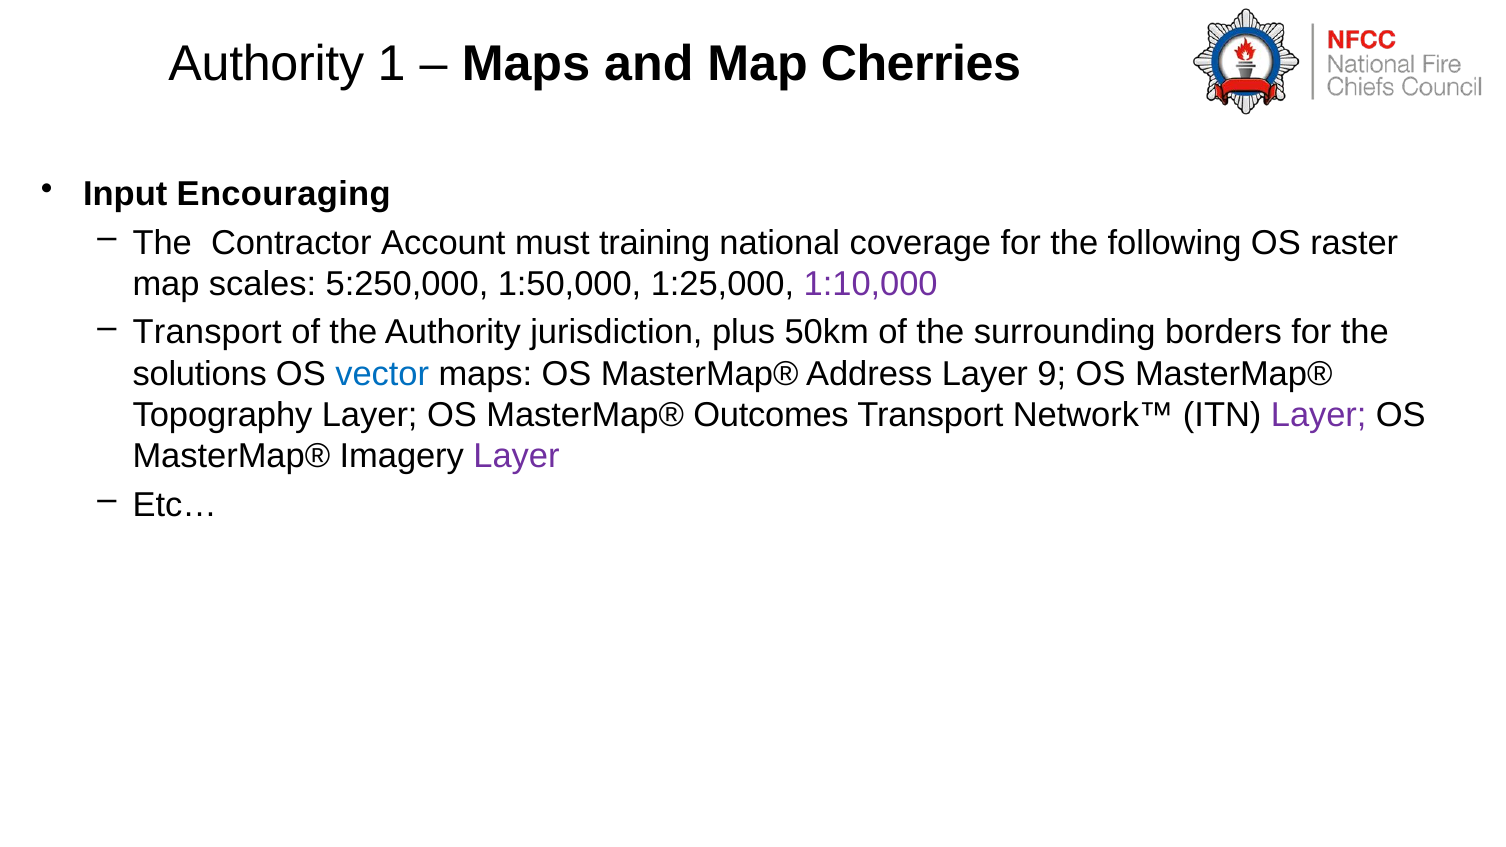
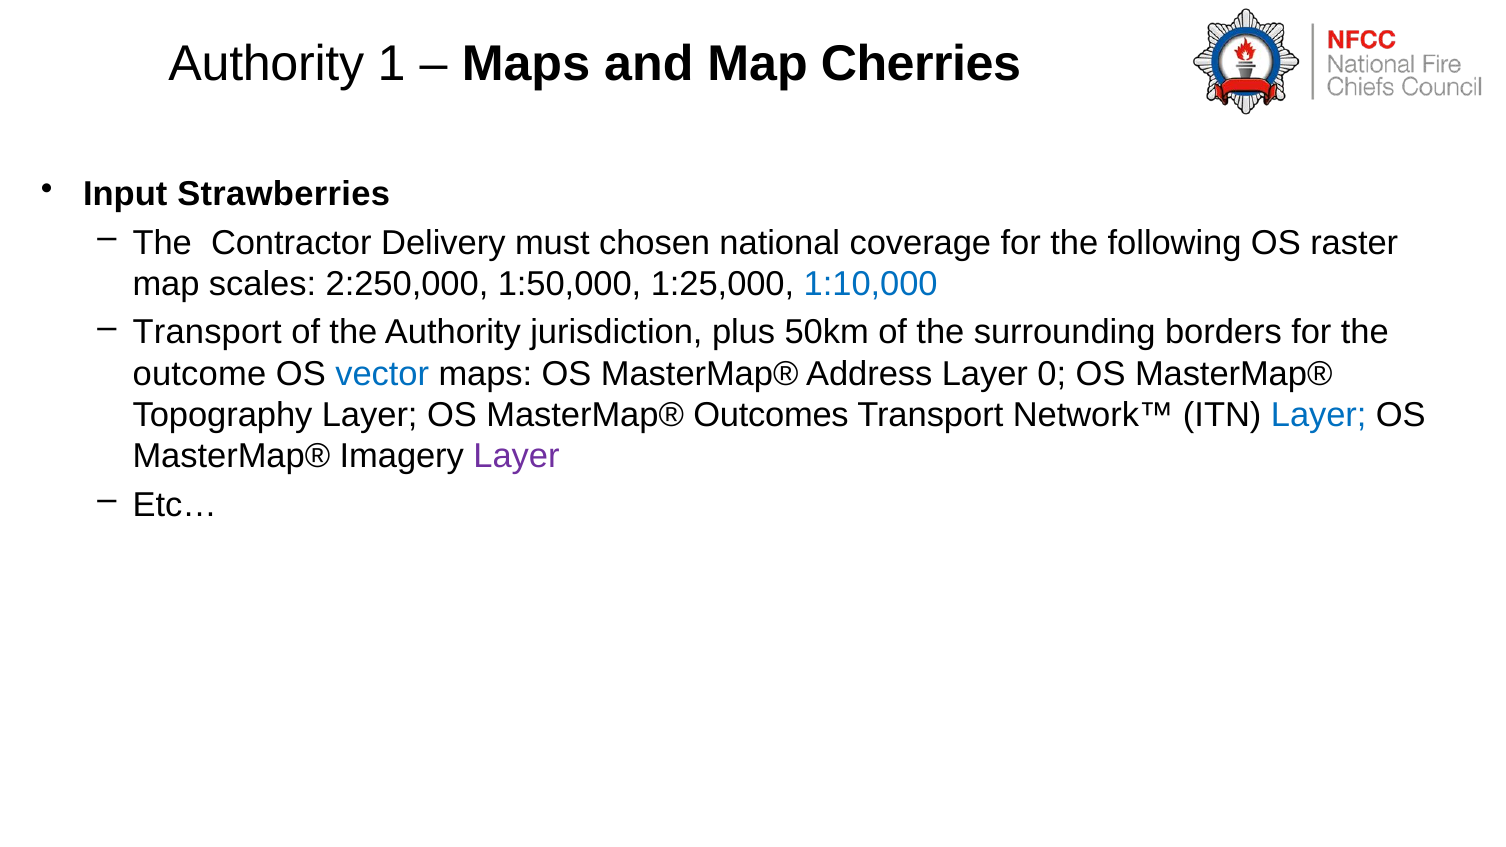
Encouraging: Encouraging -> Strawberries (284, 194)
Account: Account -> Delivery (443, 243)
training: training -> chosen (655, 243)
5:250,000: 5:250,000 -> 2:250,000 (407, 284)
1:10,000 colour: purple -> blue (871, 284)
solutions: solutions -> outcome (199, 374)
9: 9 -> 0 (1052, 374)
Layer colour: purple -> blue (1319, 415)
